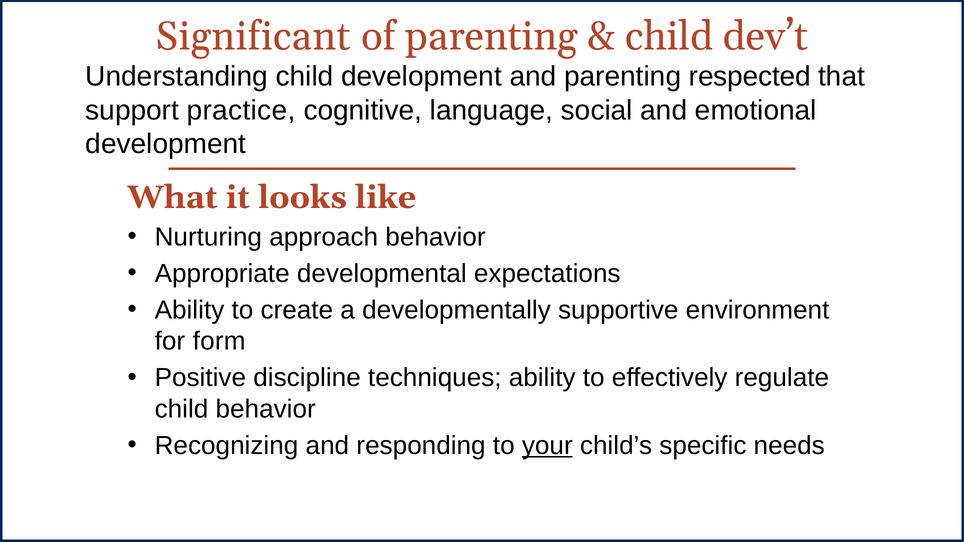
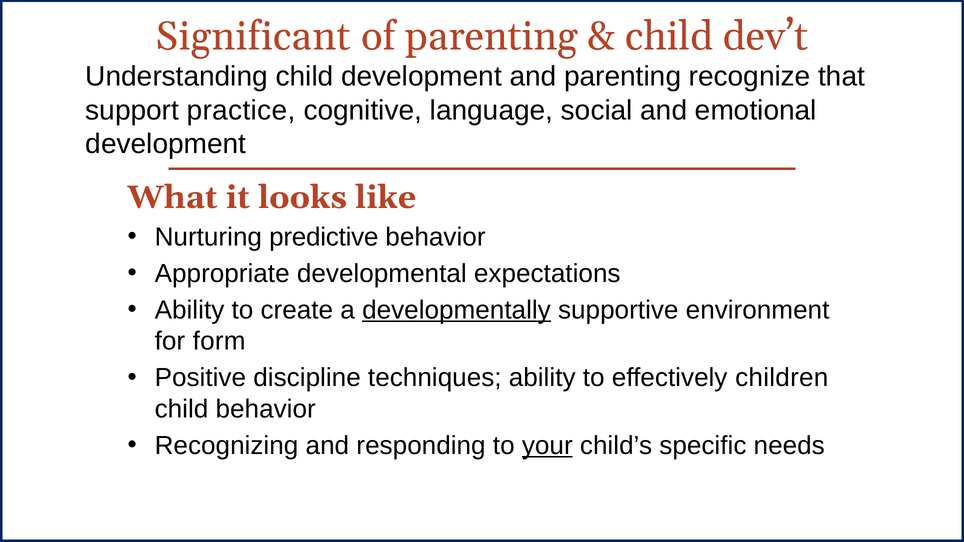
respected: respected -> recognize (750, 77)
approach: approach -> predictive (324, 237)
developmentally underline: none -> present (456, 310)
regulate: regulate -> children (782, 378)
